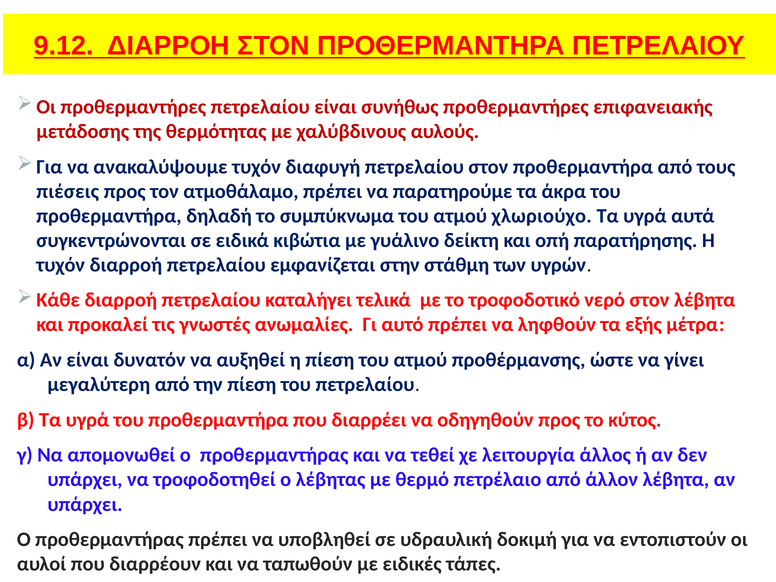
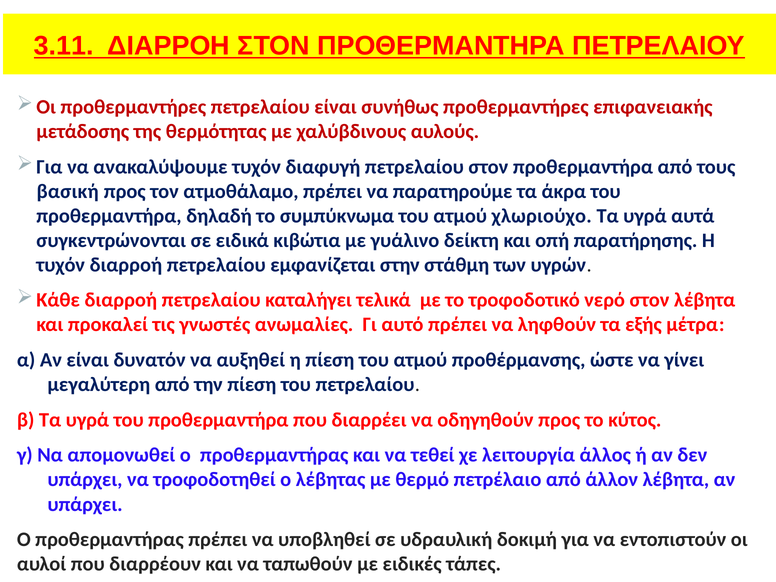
9.12: 9.12 -> 3.11 (64, 46)
πιέσεις: πιέσεις -> βασική (68, 191)
